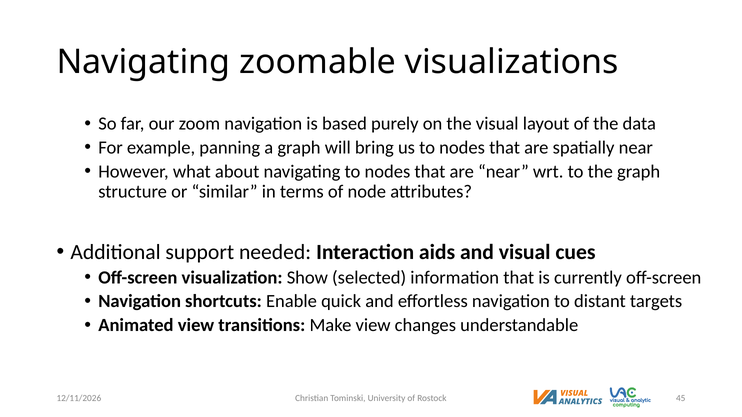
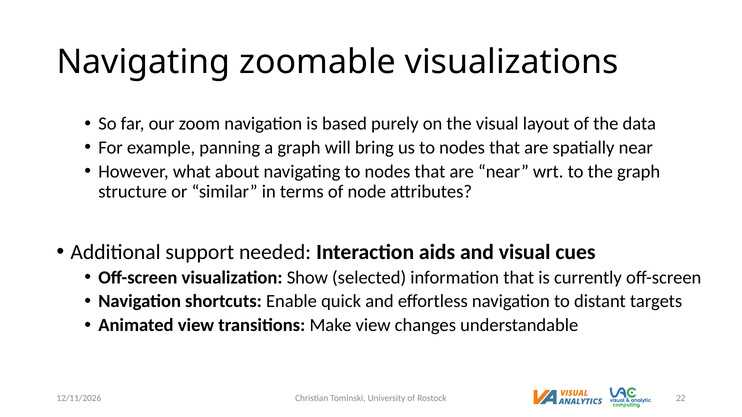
45: 45 -> 22 (681, 398)
